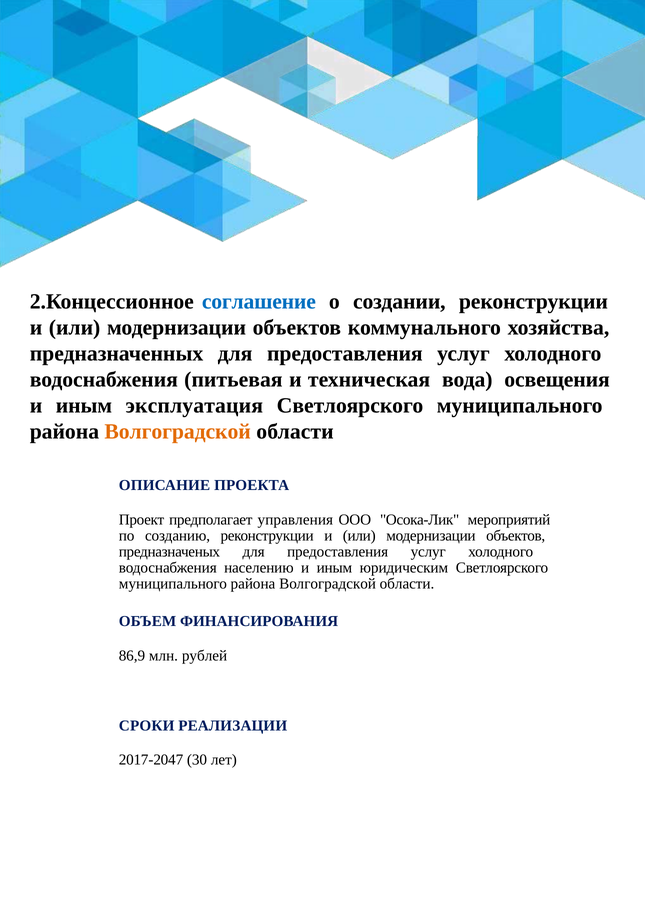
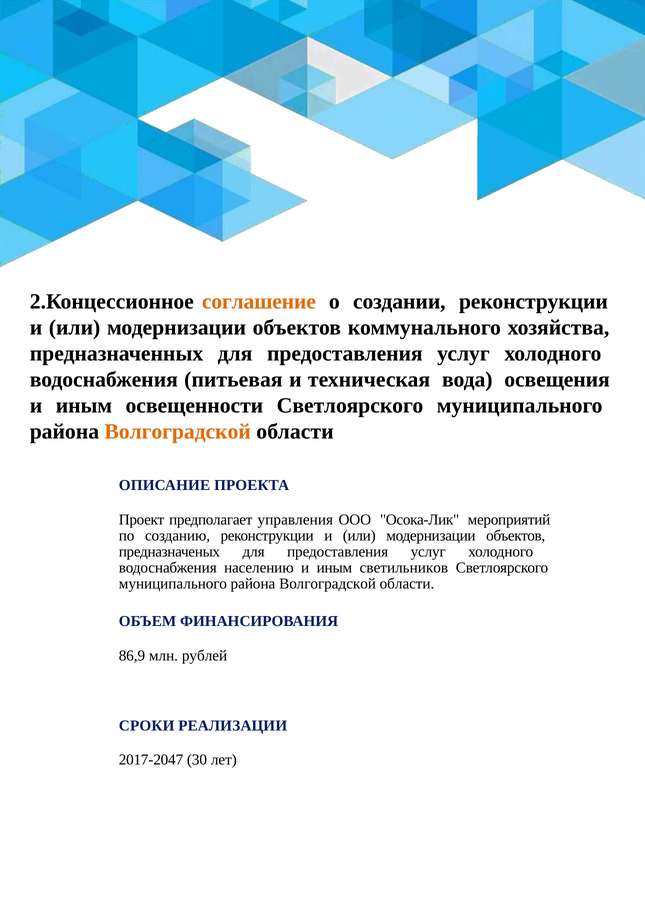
соглашение colour: blue -> orange (259, 301)
эксплуатация: эксплуатация -> освещенности (194, 405)
юридическим: юридическим -> светильников (404, 567)
